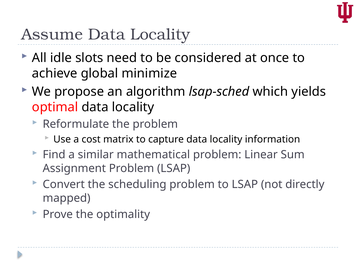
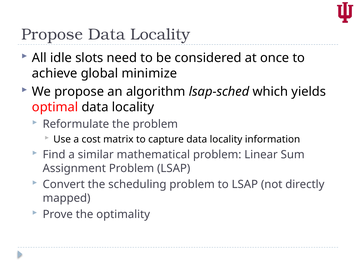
Assume: Assume -> Propose (52, 34)
